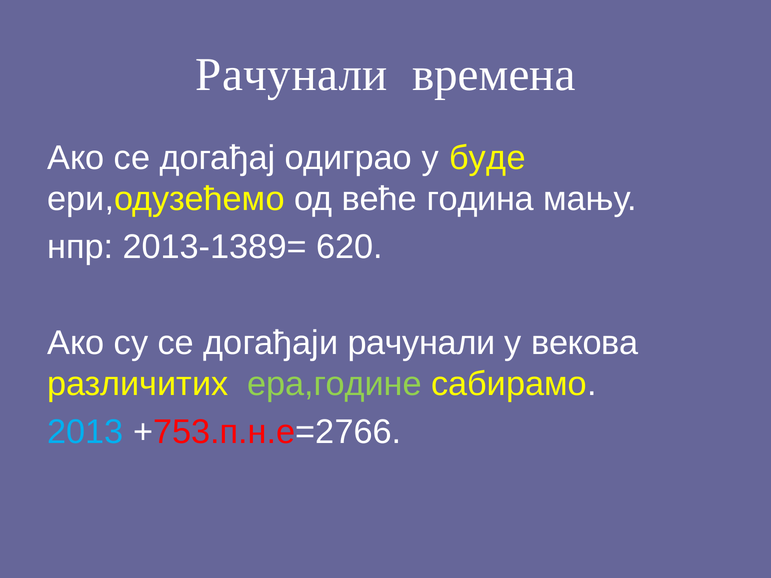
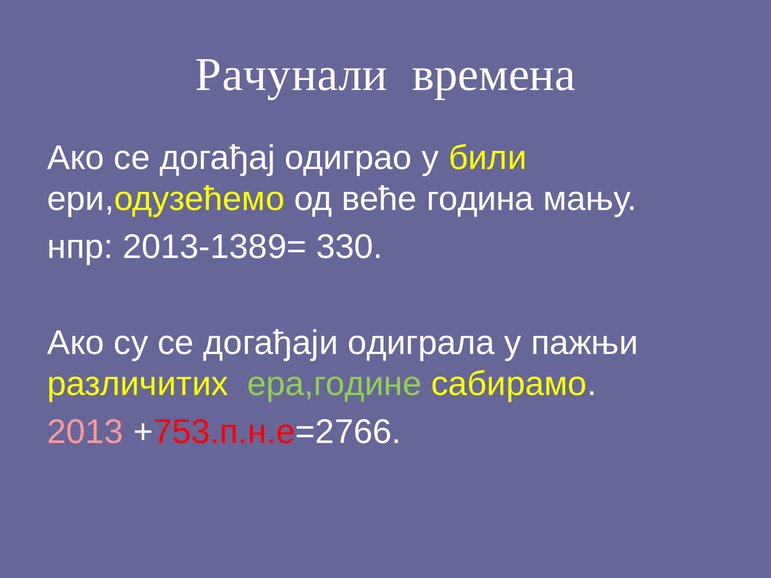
буде: буде -> били (488, 158)
620: 620 -> 330 (350, 247)
догађаји рачунали: рачунали -> одиграла (421, 343)
векова: векова -> пажњи (585, 343)
2013 colour: light blue -> pink (85, 432)
